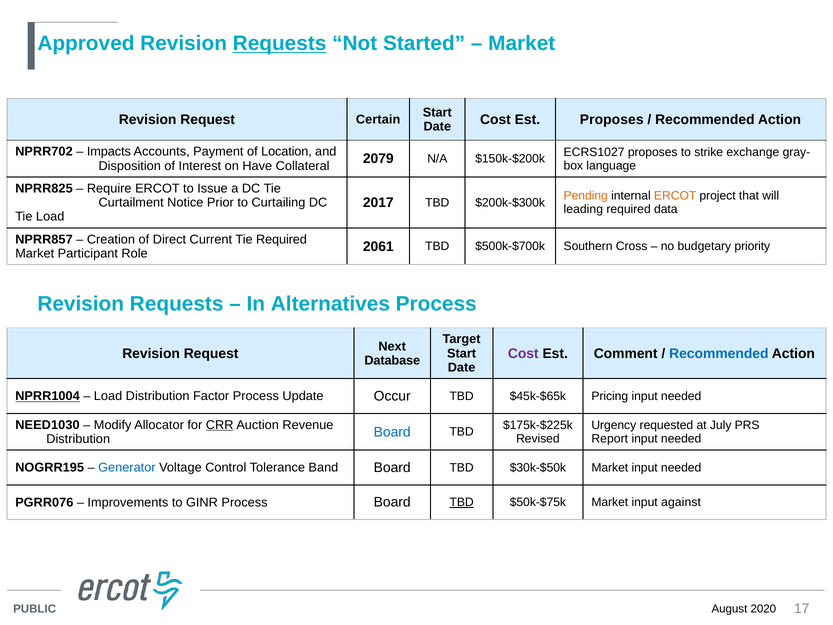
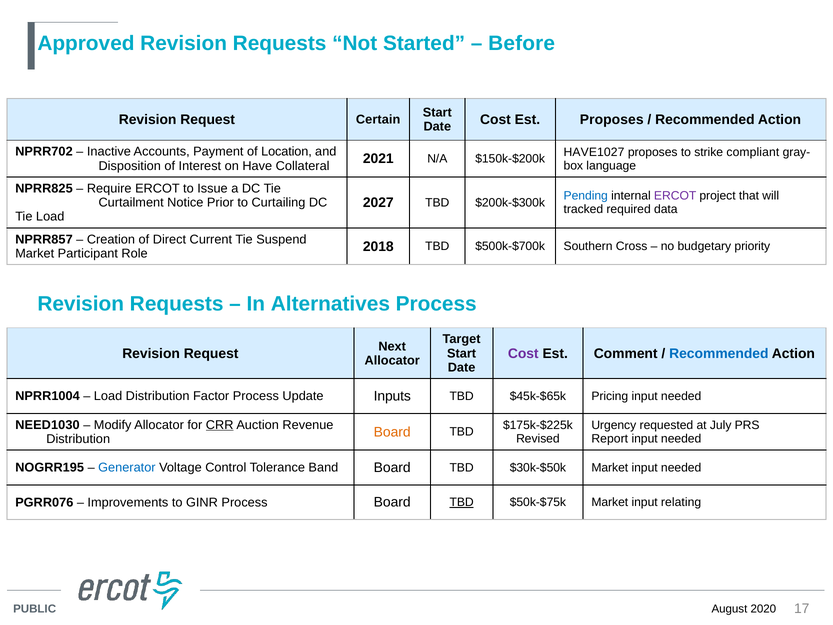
Requests underline: present -> none (280, 44)
Market: Market -> Before (522, 44)
Impacts: Impacts -> Inactive (109, 152)
ECRS1027: ECRS1027 -> HAVE1027 (594, 152)
exchange: exchange -> compliant (753, 152)
2079: 2079 -> 2021 (378, 159)
Pending colour: orange -> blue (586, 196)
ERCOT colour: orange -> purple (675, 196)
2017: 2017 -> 2027 (378, 203)
leading: leading -> tracked (583, 209)
Tie Required: Required -> Suspend (281, 239)
2061: 2061 -> 2018 (378, 246)
Database: Database -> Allocator (392, 360)
NPRR1004 underline: present -> none (48, 396)
Occur: Occur -> Inputs (392, 396)
Board colour: blue -> orange (392, 432)
against: against -> relating (681, 502)
